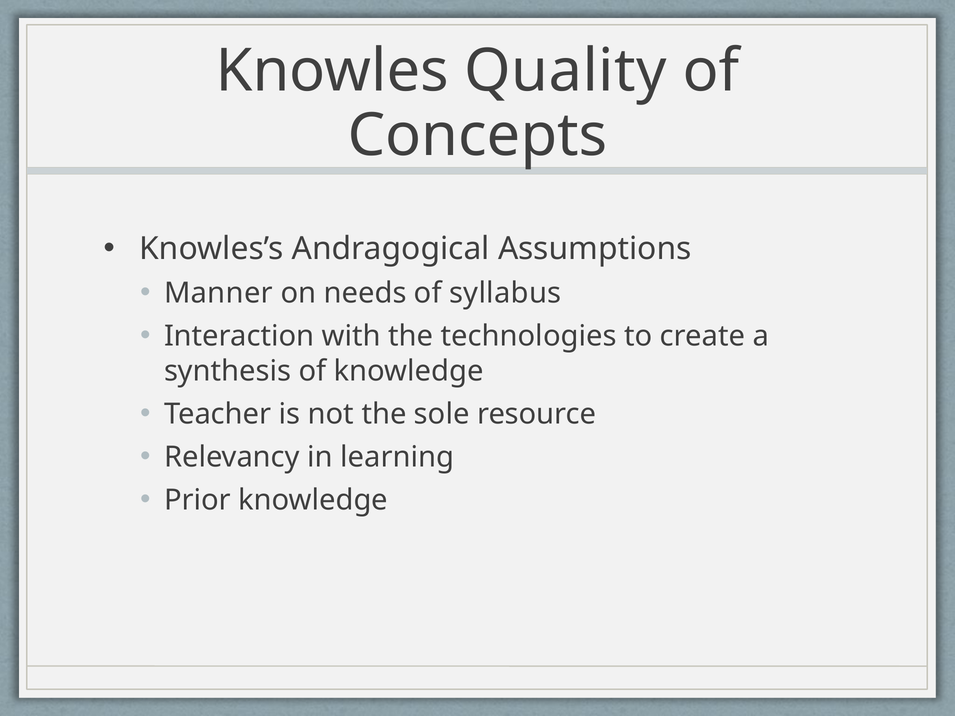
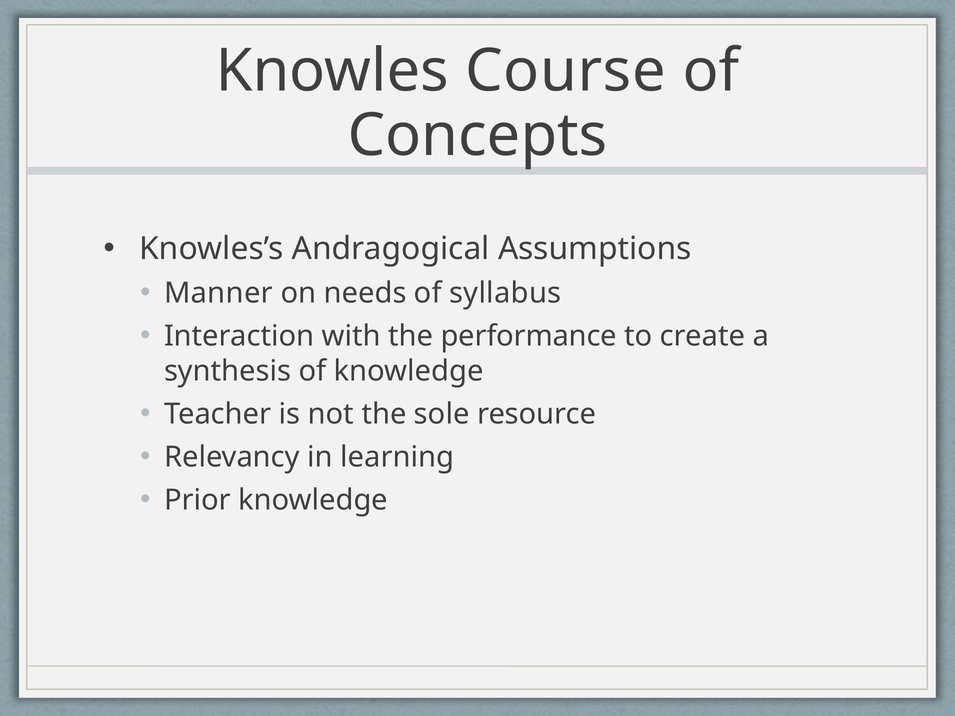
Quality: Quality -> Course (565, 71)
technologies: technologies -> performance (529, 336)
